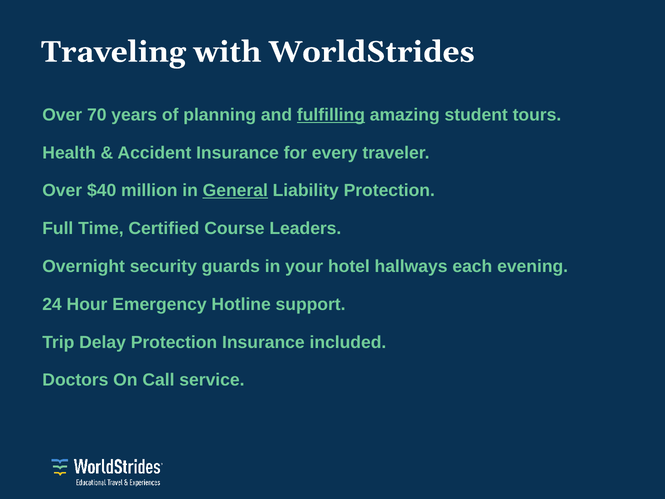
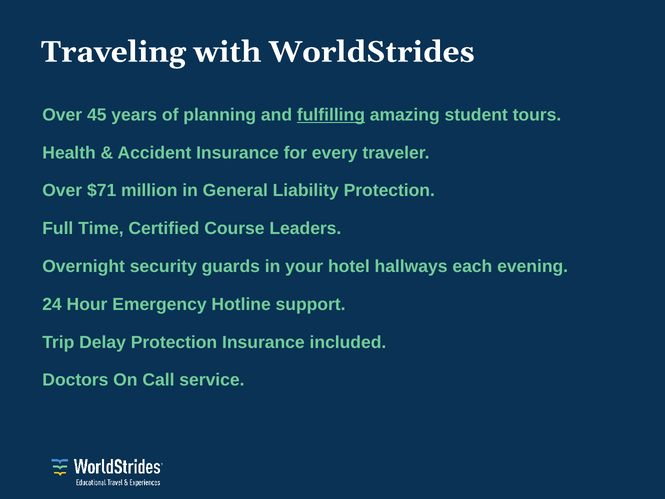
70: 70 -> 45 (97, 115)
$40: $40 -> $71 (102, 191)
General underline: present -> none (235, 191)
